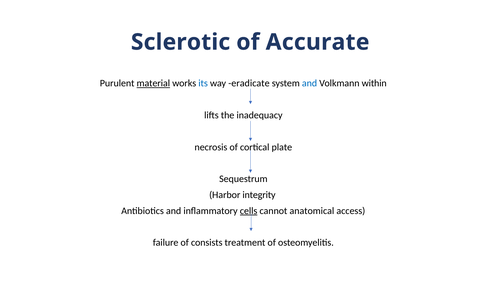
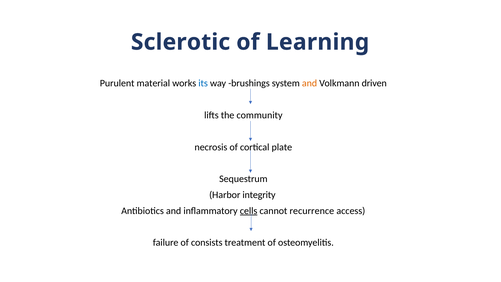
Accurate: Accurate -> Learning (318, 42)
material underline: present -> none (153, 83)
eradicate: eradicate -> brushings (249, 83)
and colour: blue -> orange (310, 83)
within: within -> driven (374, 83)
inadequacy: inadequacy -> community (259, 115)
anatomical: anatomical -> recurrence (312, 211)
